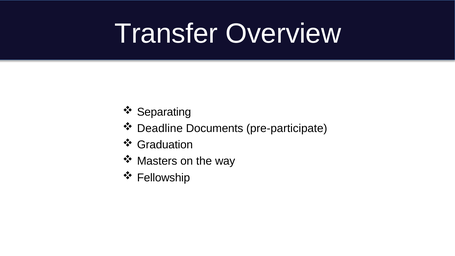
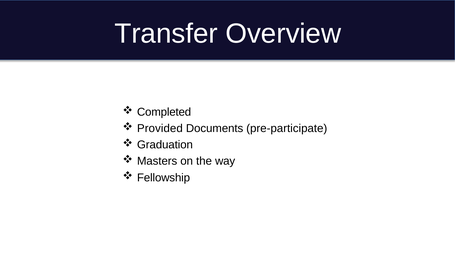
Separating: Separating -> Completed (164, 112)
Deadline: Deadline -> Provided (160, 128)
